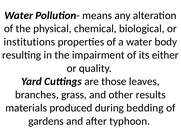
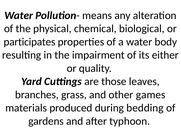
institutions: institutions -> participates (30, 42)
results: results -> games (151, 95)
